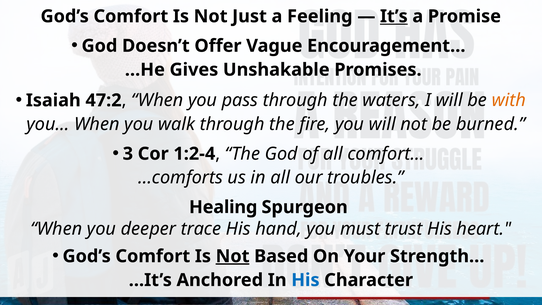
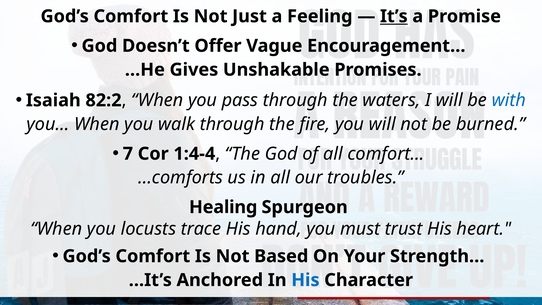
47:2: 47:2 -> 82:2 (104, 100)
with colour: orange -> blue (509, 100)
3: 3 -> 7 (128, 154)
1:2-4: 1:2-4 -> 1:4-4 (194, 154)
deeper: deeper -> locusts (148, 229)
Not underline: present -> none (233, 256)
